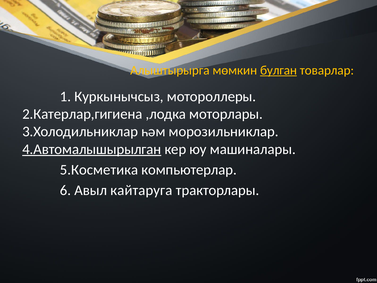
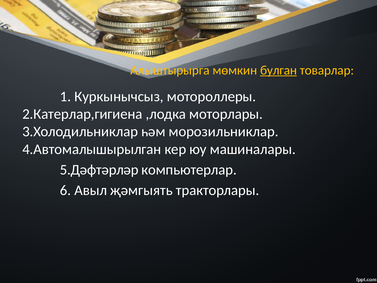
4.Автомалышырылган underline: present -> none (92, 149)
5.Косметика: 5.Косметика -> 5.Дәфтәрләр (99, 170)
кайтаруга: кайтаруга -> җәмгыять (141, 190)
